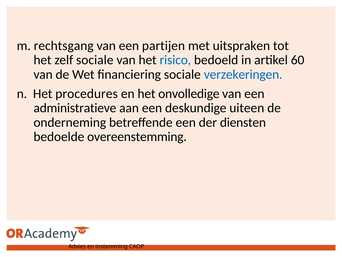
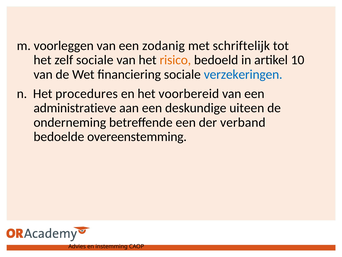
rechtsgang: rechtsgang -> voorleggen (64, 46)
partijen: partijen -> zodanig (163, 46)
uitspraken: uitspraken -> schriftelijk (241, 46)
risico colour: blue -> orange (175, 60)
60: 60 -> 10 (298, 60)
onvolledige: onvolledige -> voorbereid (189, 93)
diensten: diensten -> verband (243, 122)
